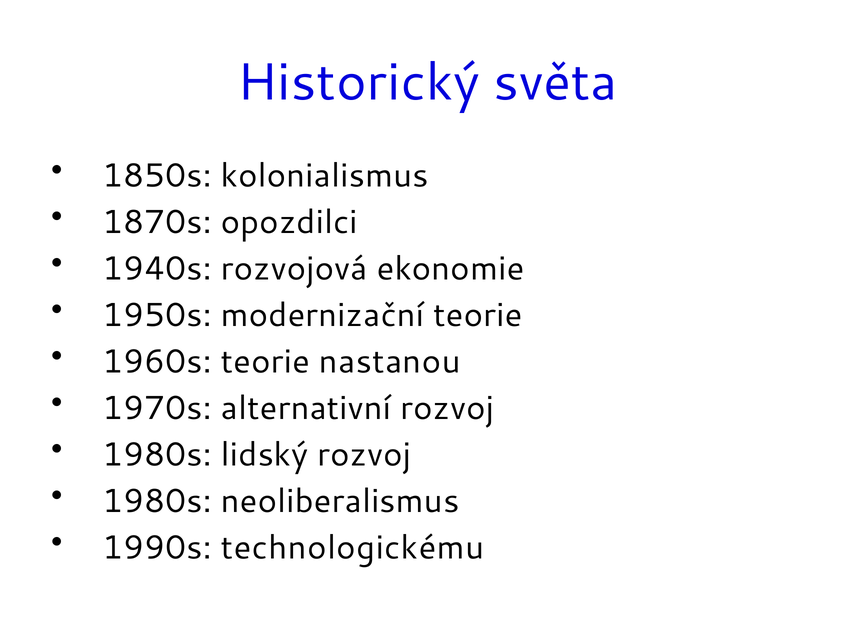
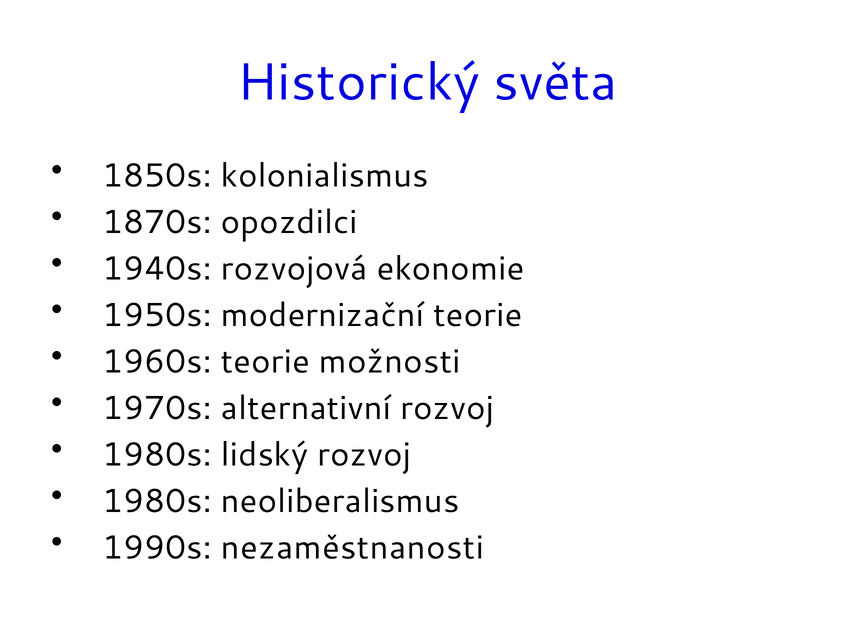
nastanou: nastanou -> možnosti (390, 362)
technologickému: technologickému -> nezaměstnanosti (352, 548)
